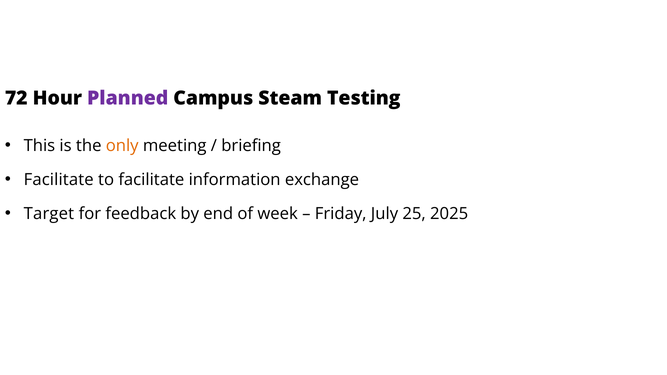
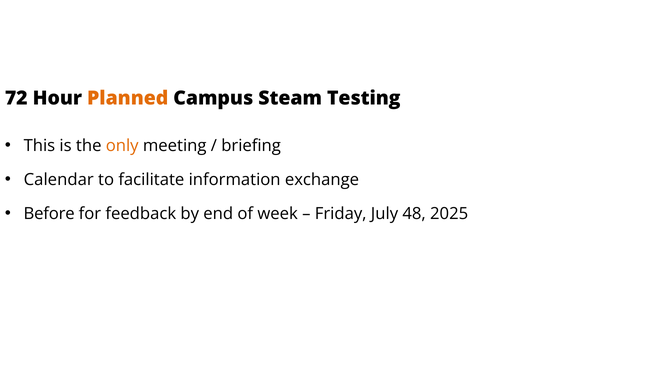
Planned colour: purple -> orange (128, 98)
Facilitate: Facilitate -> Calendar (59, 180)
Target: Target -> Before (49, 214)
25: 25 -> 48 (414, 214)
